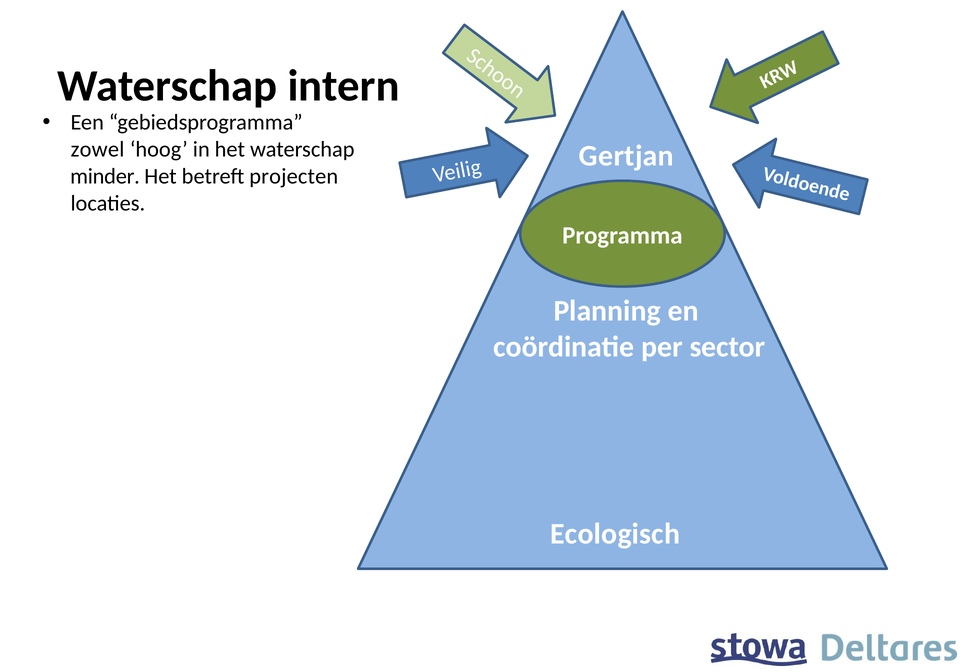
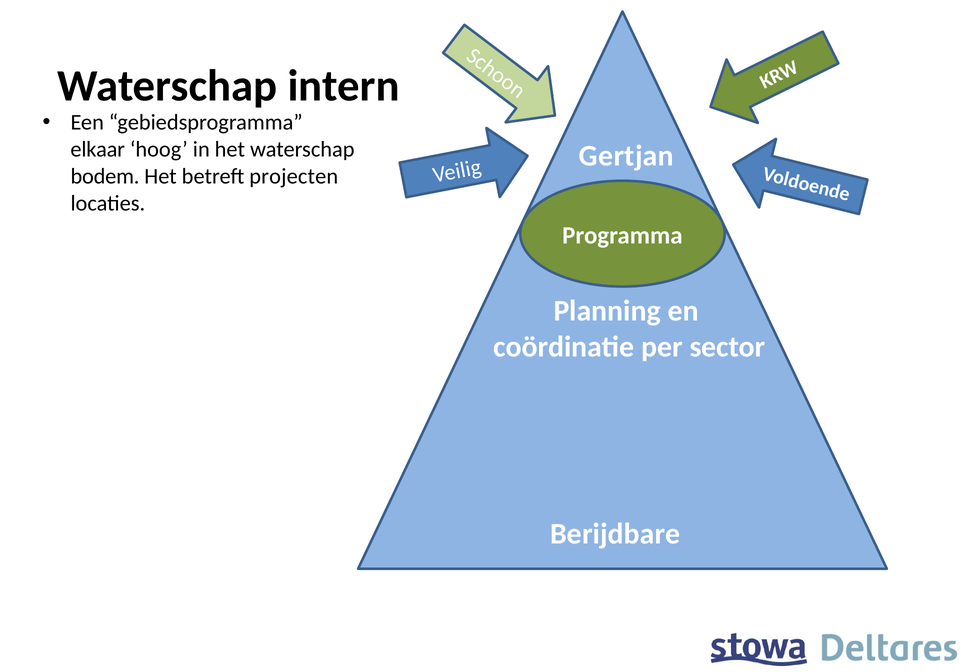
zowel: zowel -> elkaar (98, 149)
minder: minder -> bodem (105, 176)
Ecologisch: Ecologisch -> Berijdbare (615, 534)
